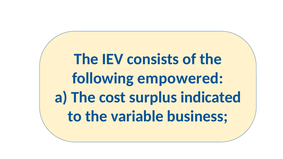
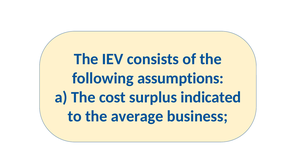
empowered: empowered -> assumptions (180, 78)
variable: variable -> average (137, 116)
